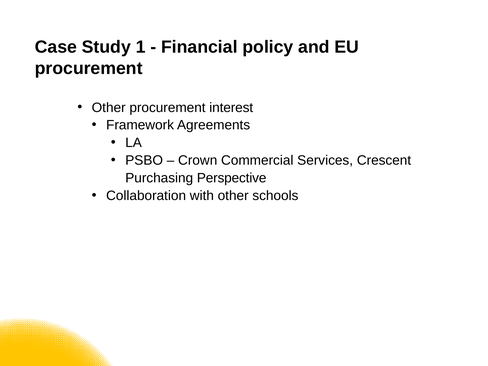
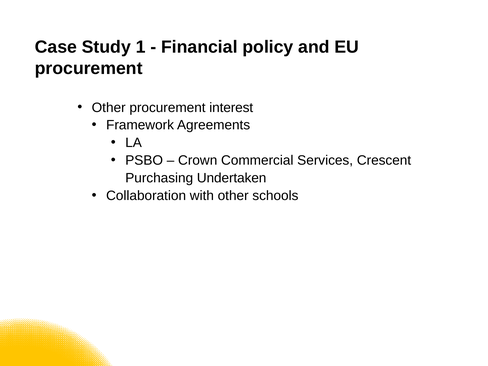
Perspective: Perspective -> Undertaken (232, 178)
